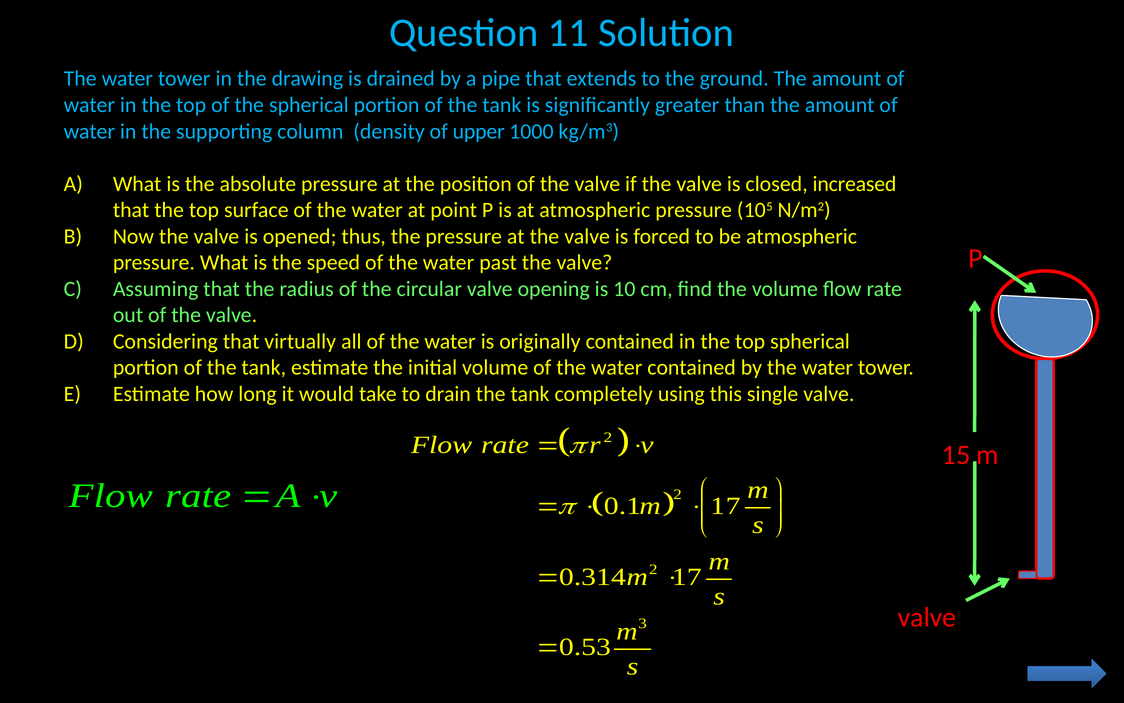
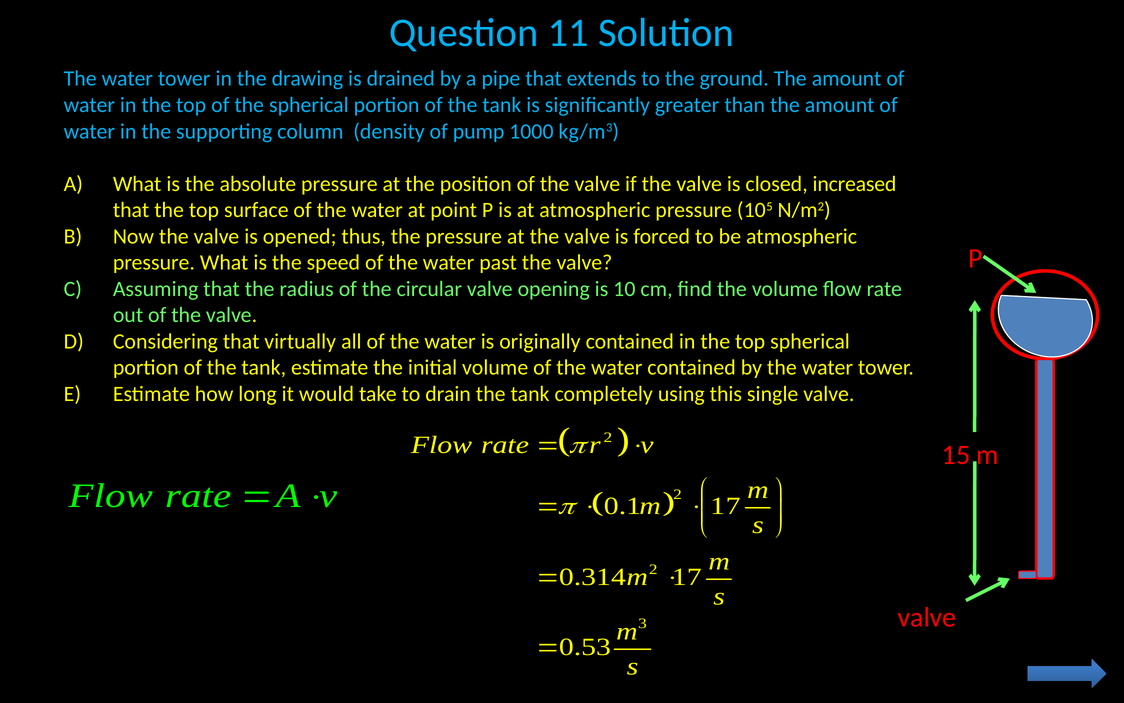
upper: upper -> pump (479, 131)
